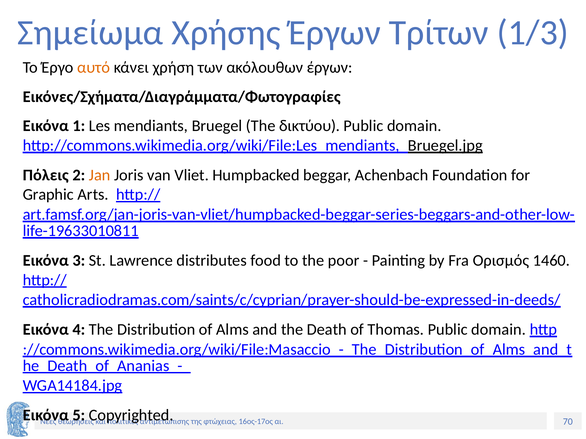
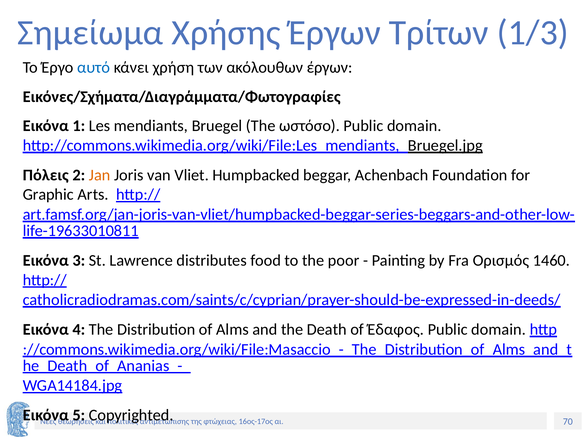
αυτό colour: orange -> blue (94, 67)
δικτύου: δικτύου -> ωστόσο (310, 126)
Τhomas: Τhomas -> Έδαφος (396, 330)
